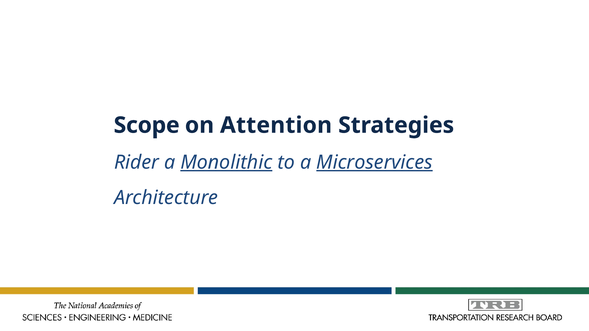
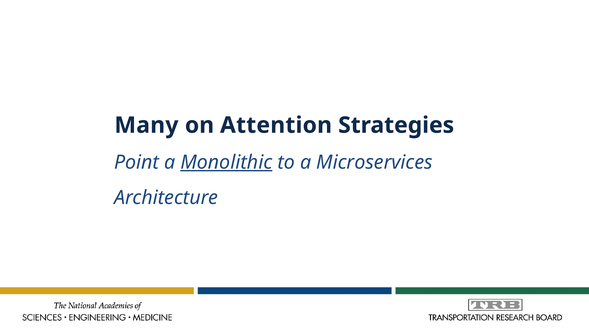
Scope: Scope -> Many (146, 125)
Rider: Rider -> Point (137, 162)
Microservices underline: present -> none (375, 162)
